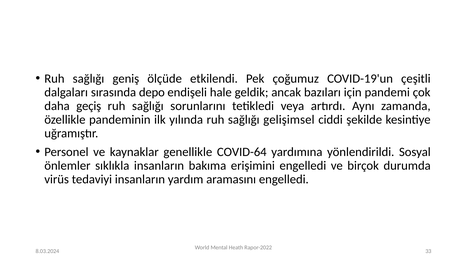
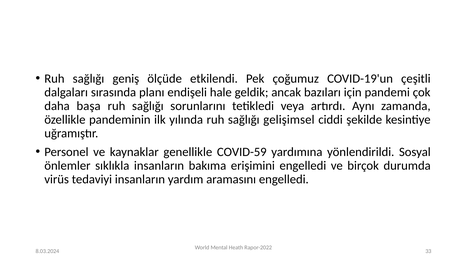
depo: depo -> planı (152, 92)
geçiş: geçiş -> başa (89, 106)
COVID-64: COVID-64 -> COVID-59 (242, 152)
